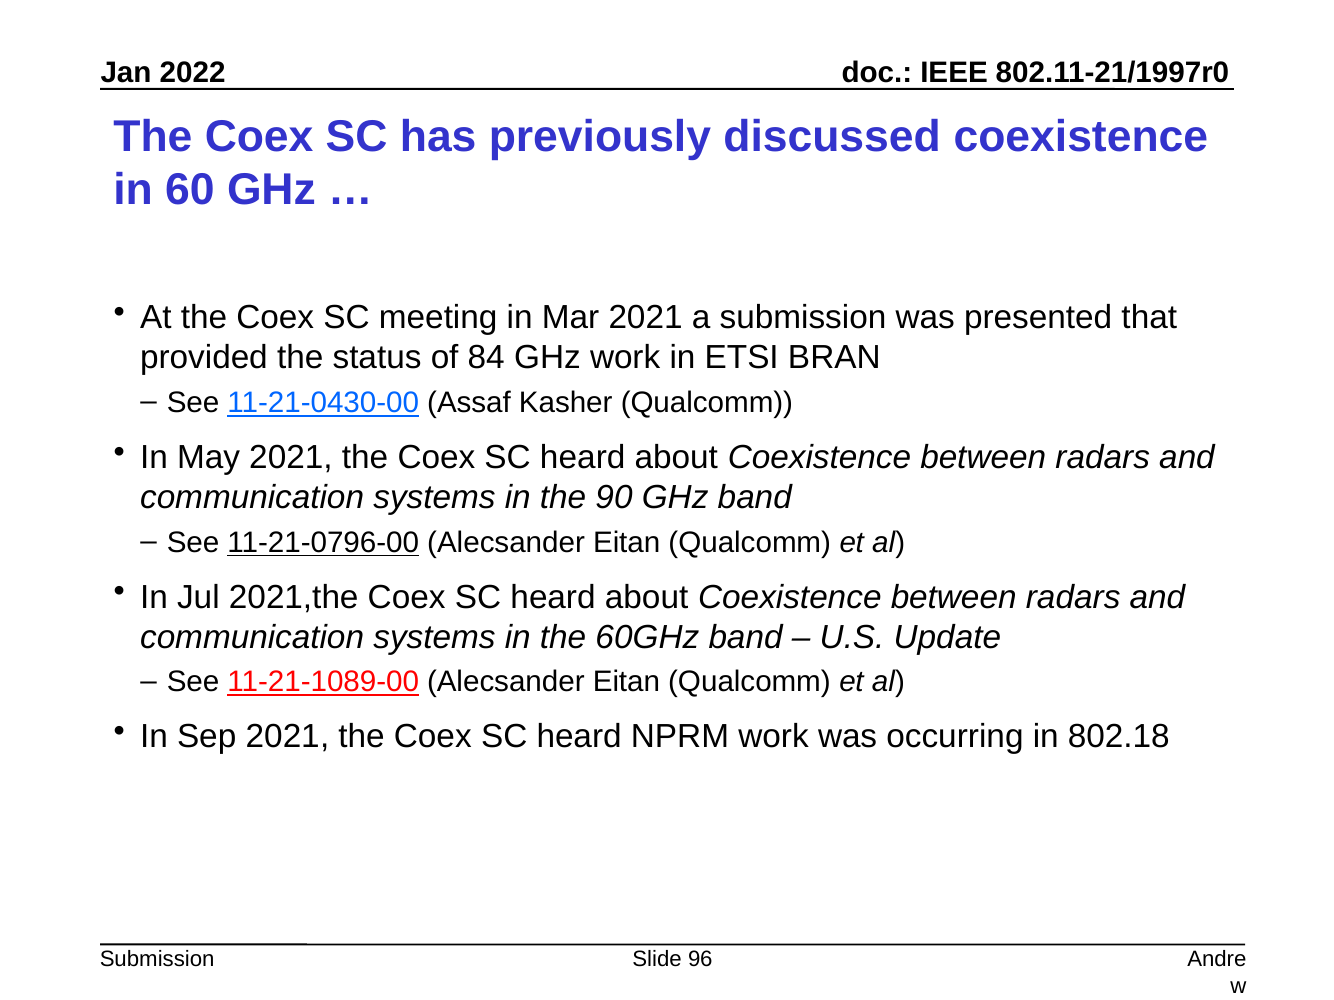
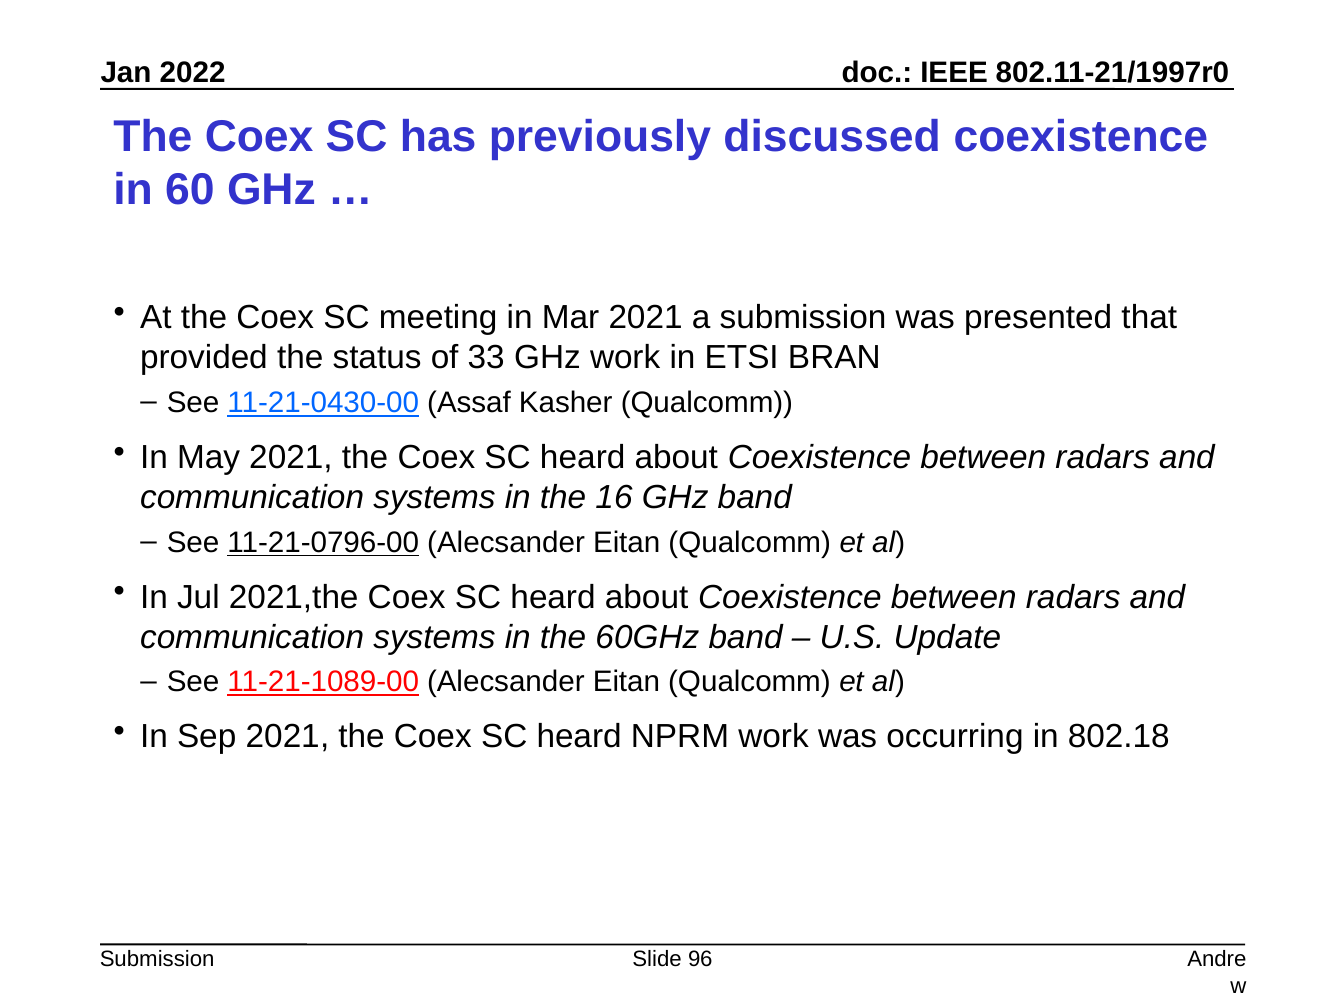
84: 84 -> 33 (486, 358)
90: 90 -> 16 (614, 498)
